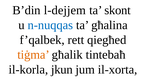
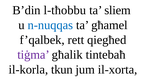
l-dejjem: l-dejjem -> l-tħobbu (65, 10)
skont: skont -> sliem (118, 10)
għalina: għalina -> għamel (109, 25)
tiġma colour: orange -> purple (33, 55)
jkun: jkun -> tkun (62, 70)
